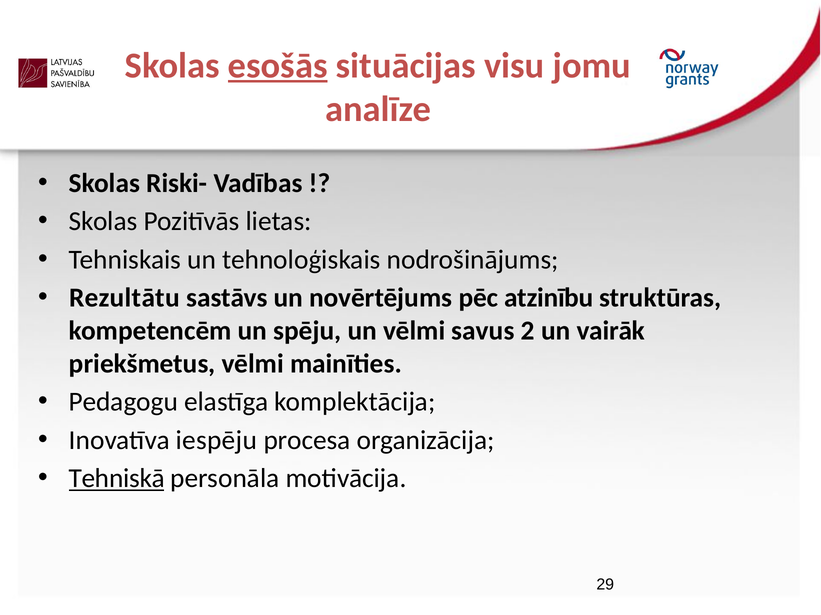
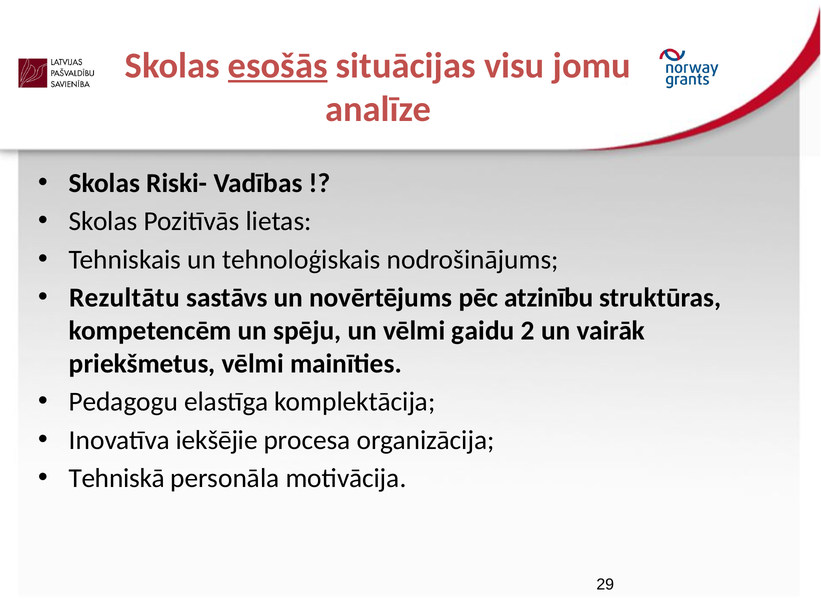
savus: savus -> gaidu (483, 331)
iespēju: iespēju -> iekšējie (217, 441)
Tehniskā underline: present -> none (117, 479)
